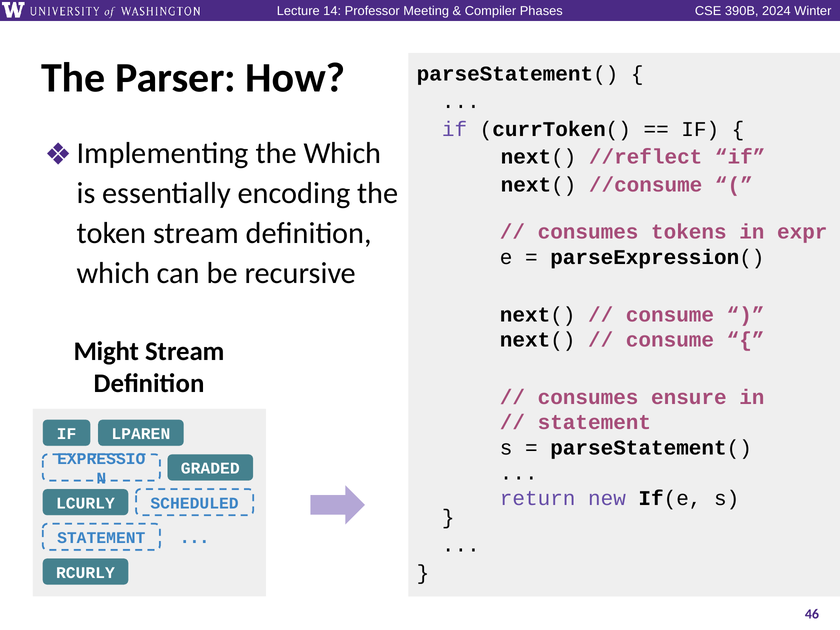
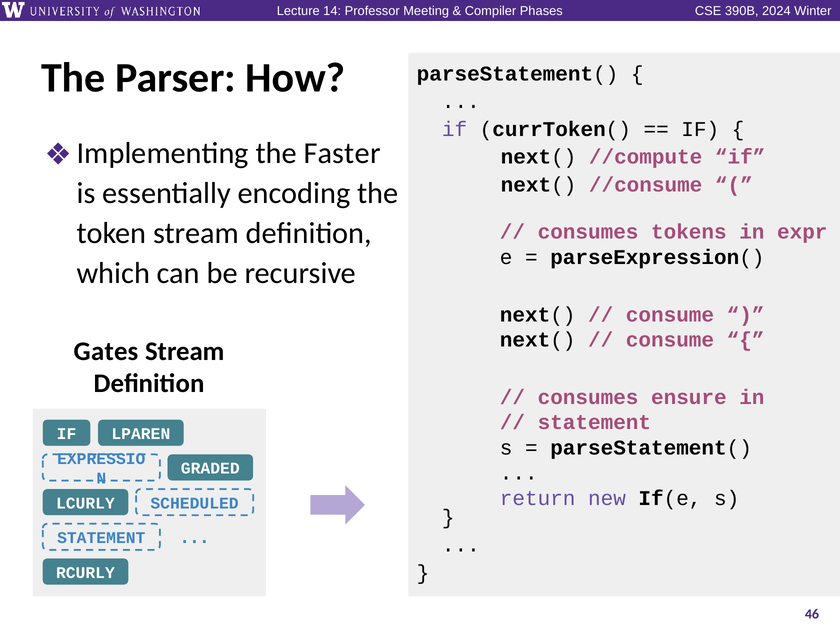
the Which: Which -> Faster (342, 153)
//reflect: //reflect -> //compute (646, 157)
Might: Might -> Gates (106, 351)
